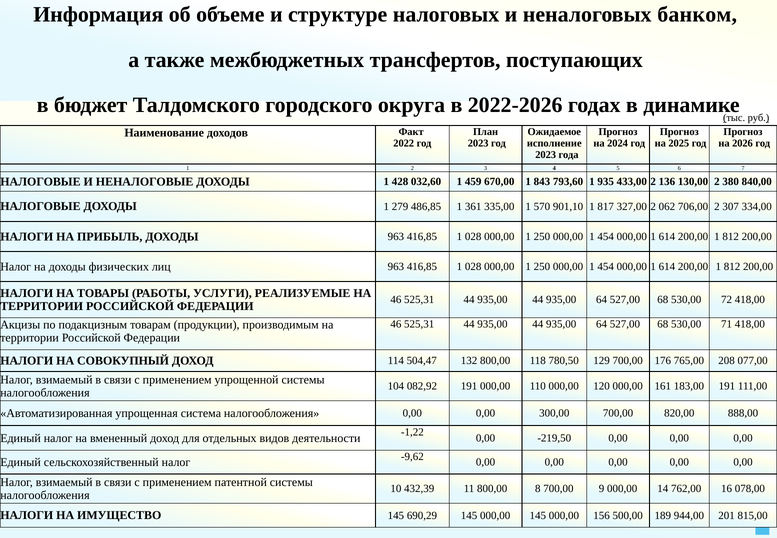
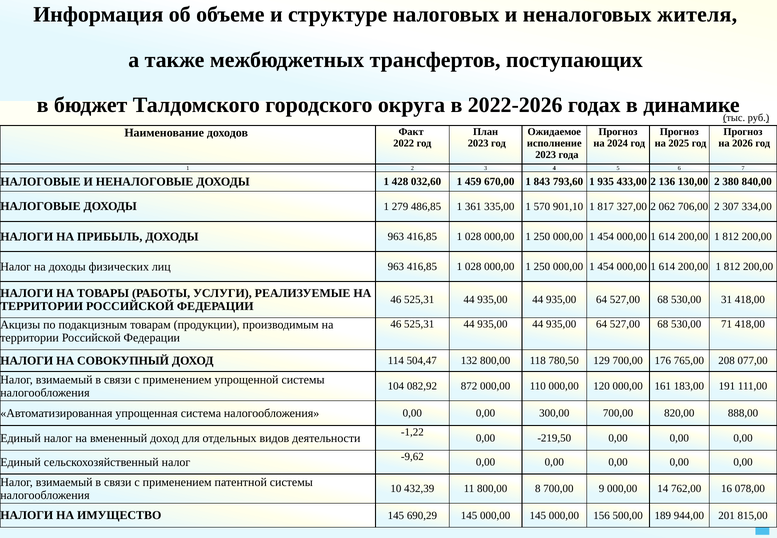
банком: банком -> жителя (697, 15)
72: 72 -> 31 (727, 300)
082,92 191: 191 -> 872 (469, 386)
